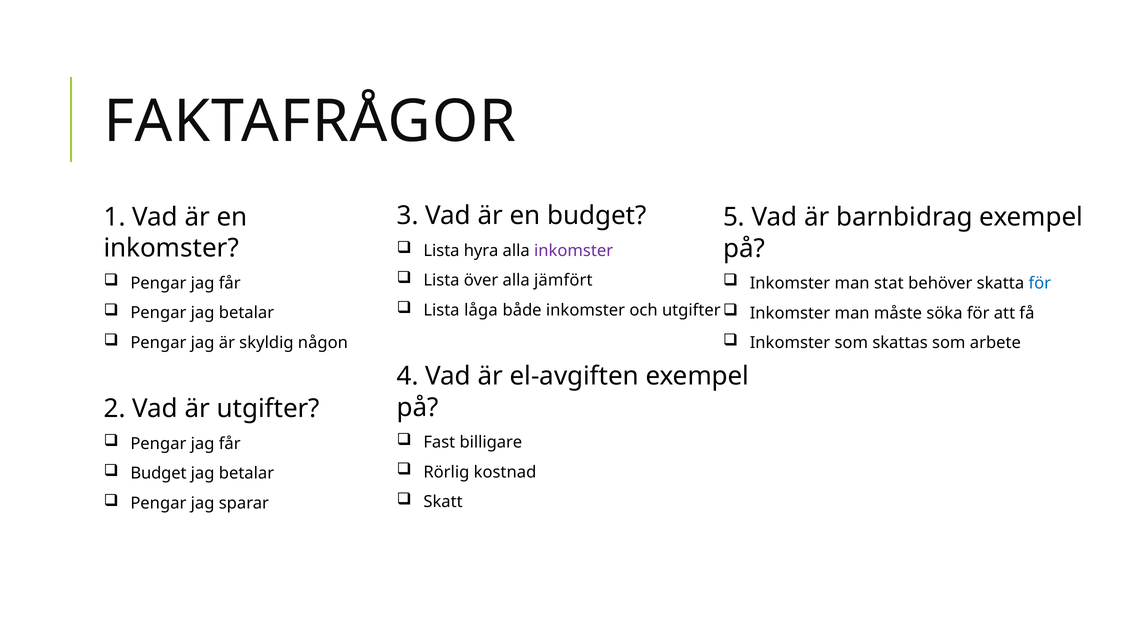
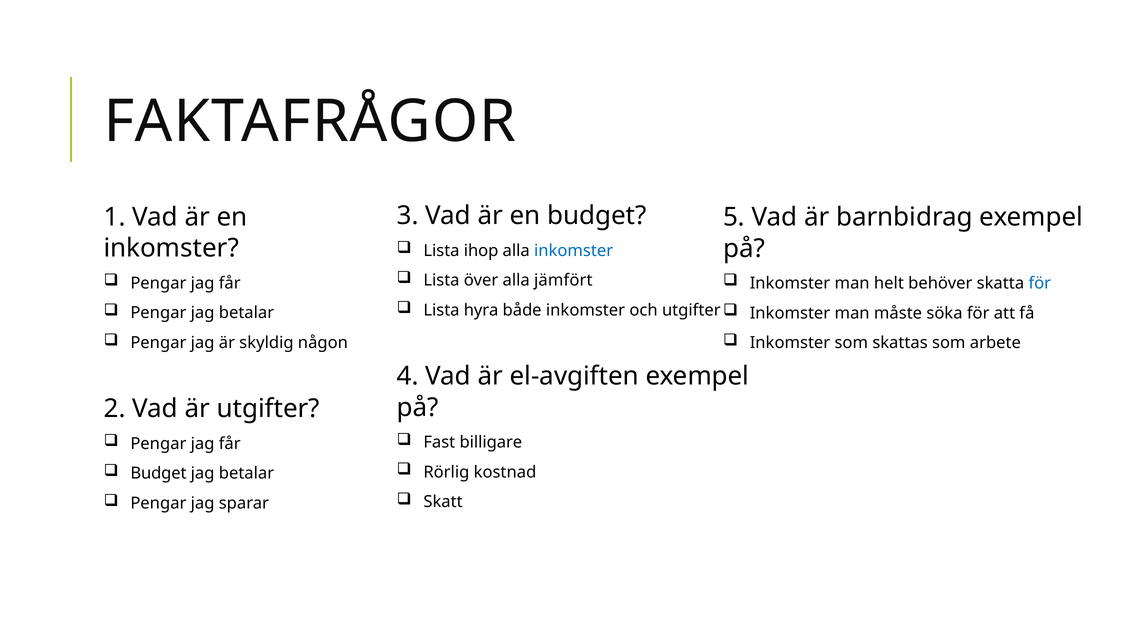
hyra: hyra -> ihop (481, 251)
inkomster colour: purple -> blue (574, 251)
stat: stat -> helt (889, 283)
låga: låga -> hyra (481, 310)
